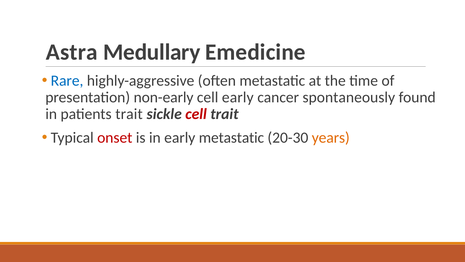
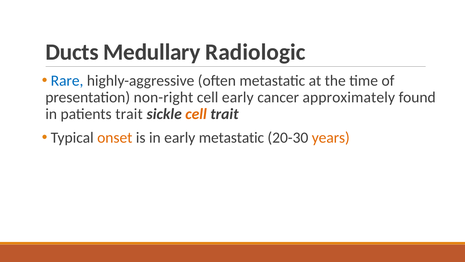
Astra: Astra -> Ducts (72, 52)
Emedicine: Emedicine -> Radiologic (255, 52)
non-early: non-early -> non-right (163, 97)
spontaneously: spontaneously -> approximately (349, 97)
cell colour: red -> orange (196, 114)
onset colour: red -> orange (115, 137)
